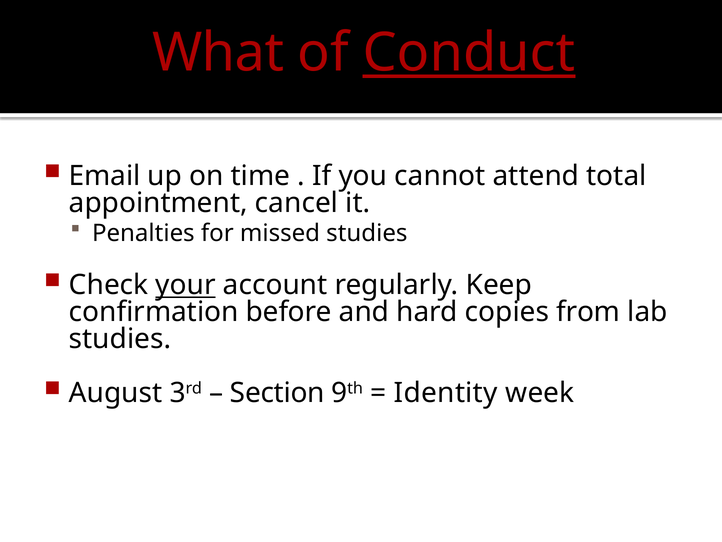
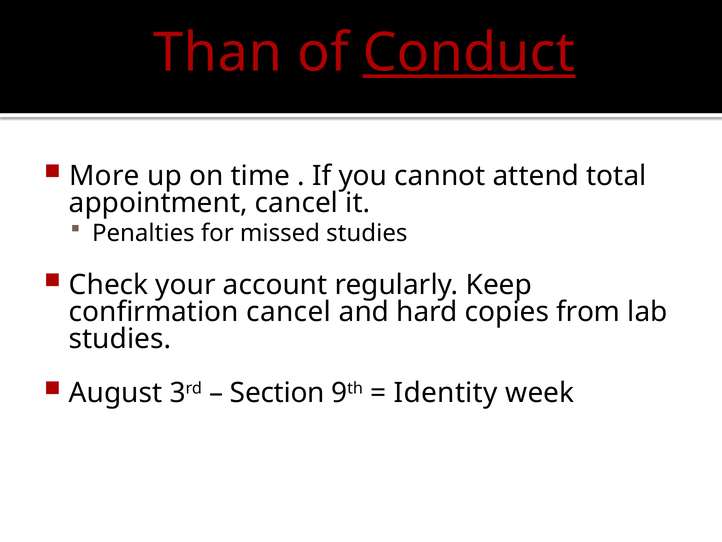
What: What -> Than (218, 53)
Email: Email -> More (104, 176)
your underline: present -> none (186, 285)
confirmation before: before -> cancel (289, 312)
